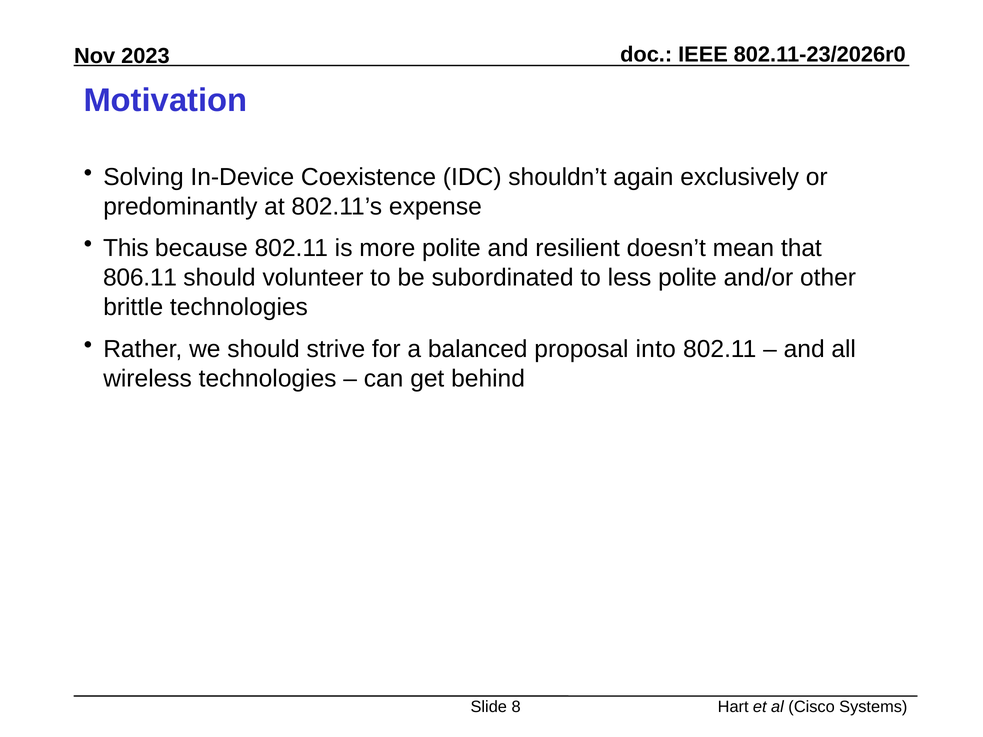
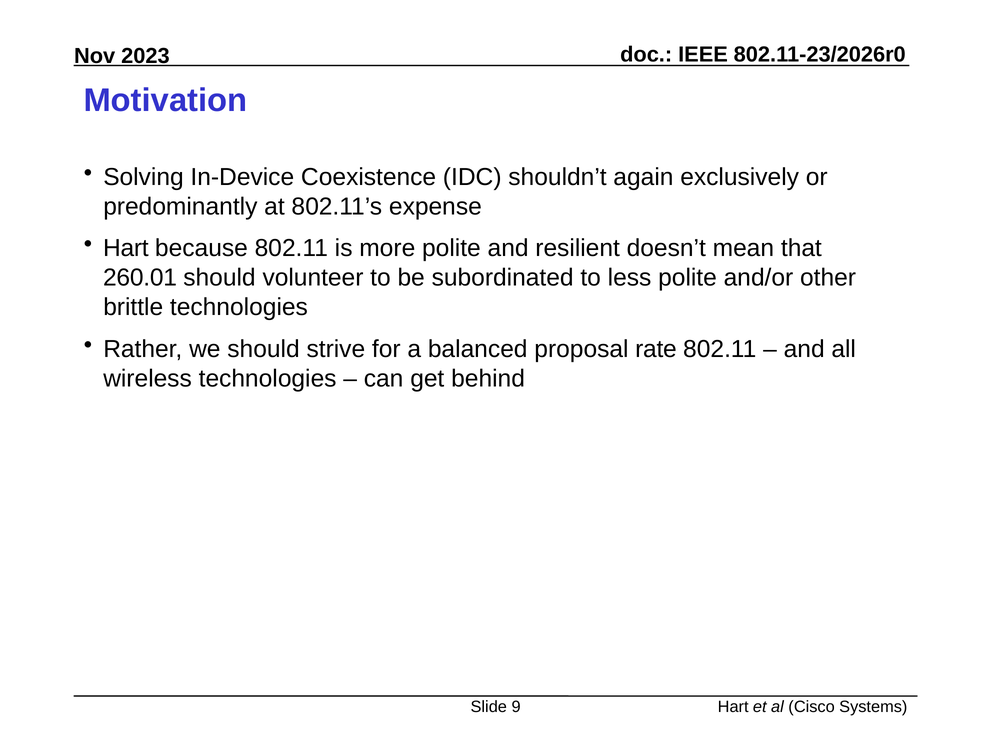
This: This -> Hart (126, 248)
806.11: 806.11 -> 260.01 (140, 278)
into: into -> rate (656, 349)
8: 8 -> 9 (516, 707)
